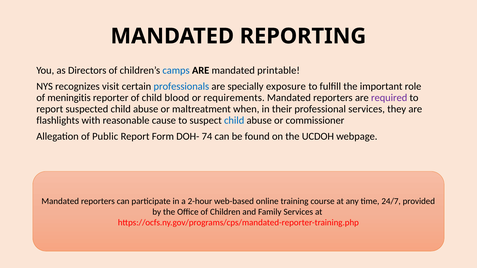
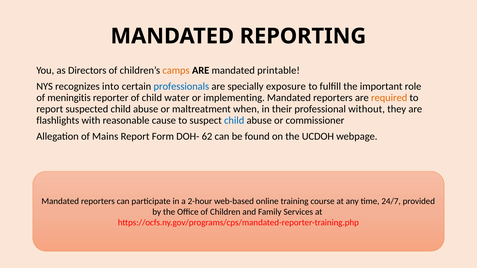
camps colour: blue -> orange (176, 70)
visit: visit -> into (111, 87)
blood: blood -> water (177, 98)
requirements: requirements -> implementing (234, 98)
required colour: purple -> orange (389, 98)
professional services: services -> without (367, 109)
Public: Public -> Mains (105, 137)
74: 74 -> 62 (207, 137)
